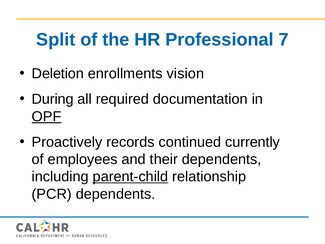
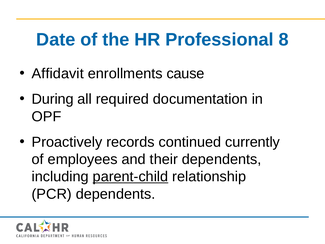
Split: Split -> Date (56, 40)
7: 7 -> 8 (284, 40)
Deletion: Deletion -> Affidavit (58, 74)
vision: vision -> cause (186, 74)
OPF underline: present -> none (47, 116)
